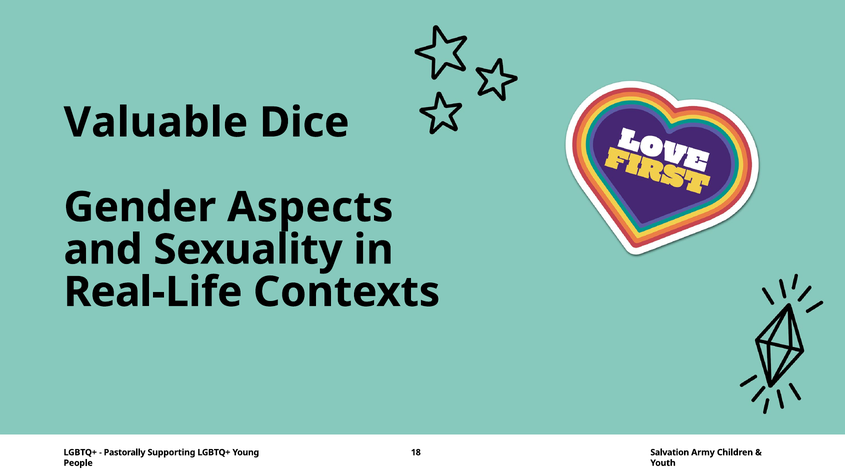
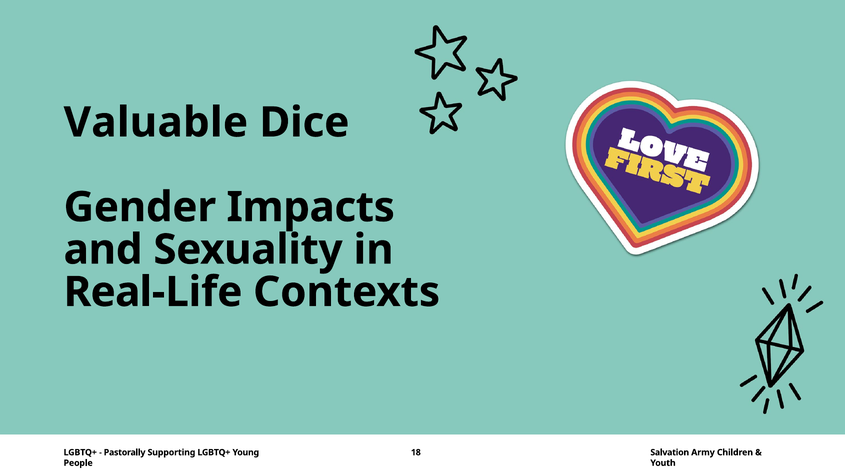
Aspects: Aspects -> Impacts (311, 207)
